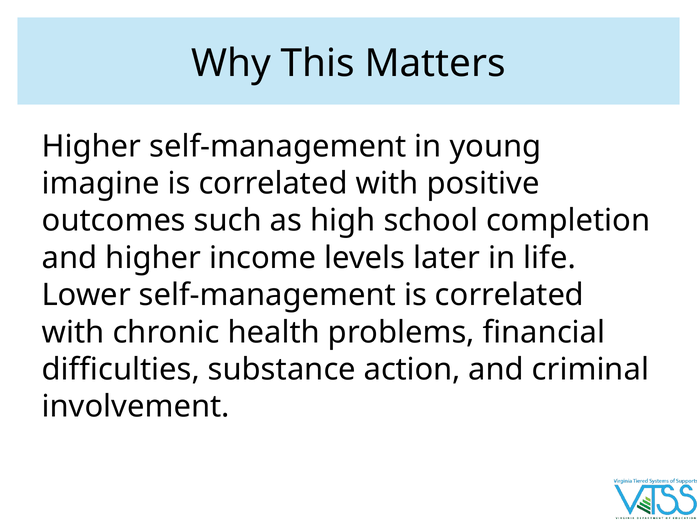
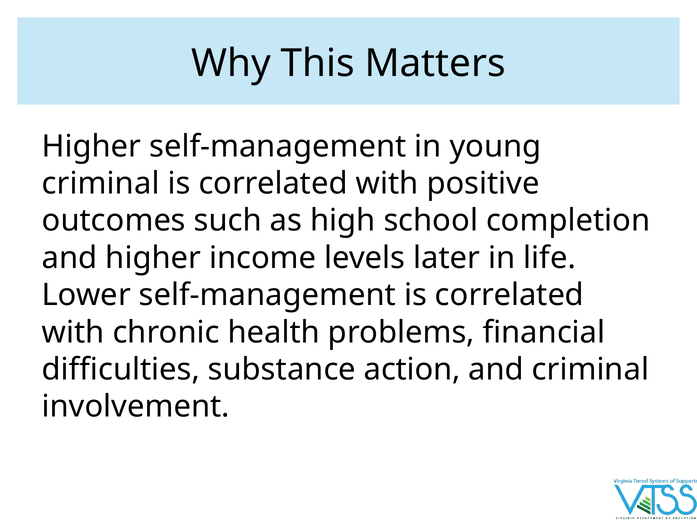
imagine: imagine -> criminal (101, 183)
